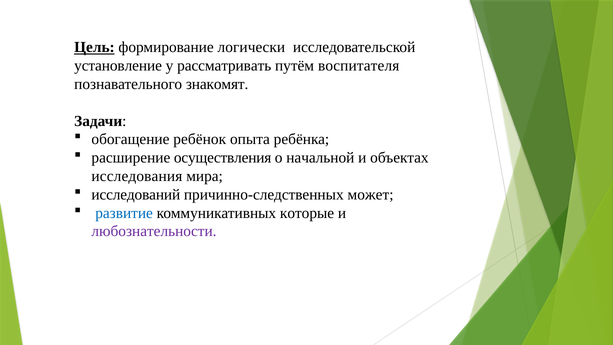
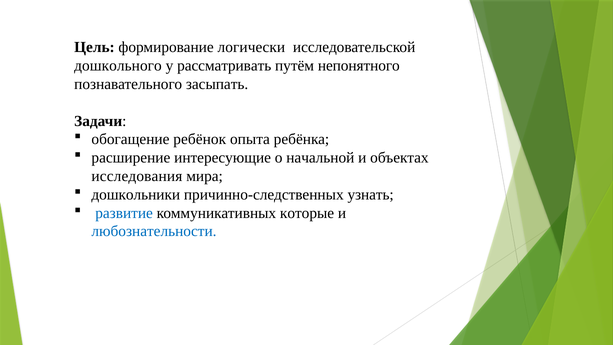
Цель underline: present -> none (94, 47)
установление: установление -> дошкольного (118, 66)
воспитателя: воспитателя -> непонятного (359, 66)
знакомят: знакомят -> засыпать (217, 84)
осуществления: осуществления -> интересующие (223, 158)
исследований: исследований -> дошкольники (136, 194)
может: может -> узнать (371, 194)
любознательности colour: purple -> blue (154, 231)
